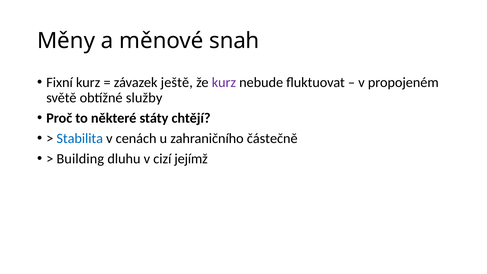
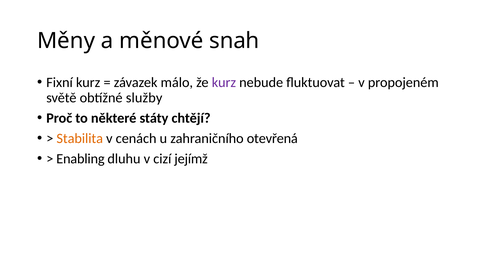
ještě: ještě -> málo (177, 82)
Stabilita colour: blue -> orange (80, 138)
částečně: částečně -> otevřená (272, 138)
Building: Building -> Enabling (80, 159)
